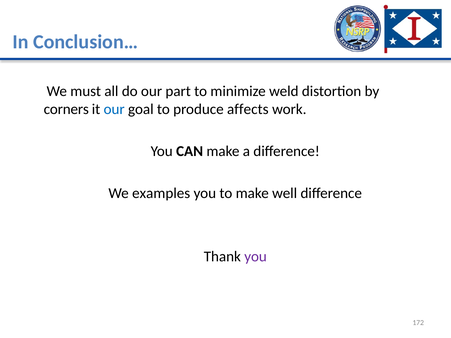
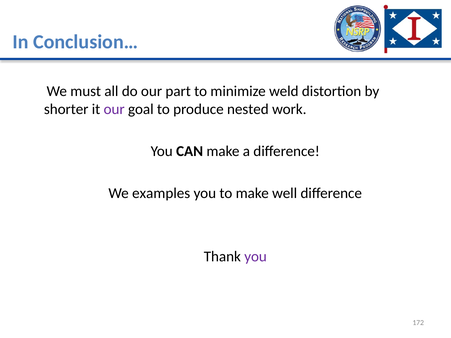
corners: corners -> shorter (66, 109)
our colour: blue -> purple (114, 109)
affects: affects -> nested (248, 109)
